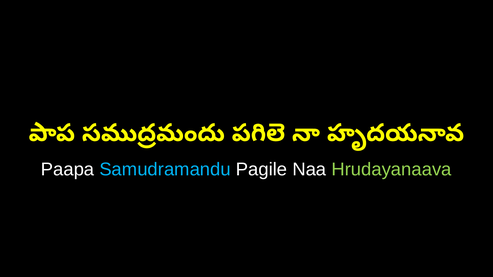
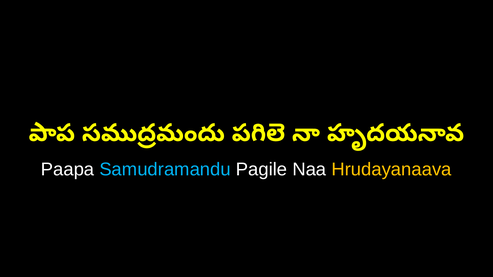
Hrudayanaava colour: light green -> yellow (391, 169)
